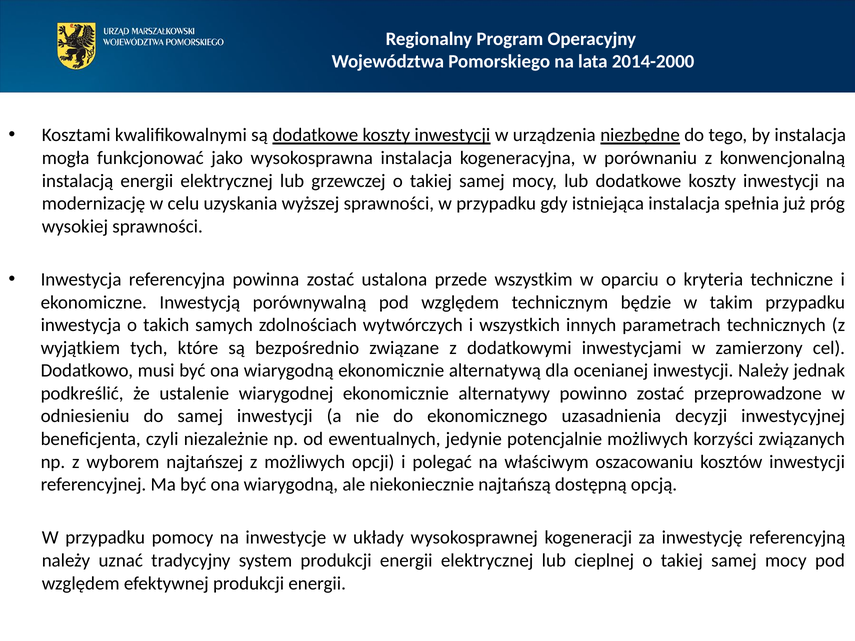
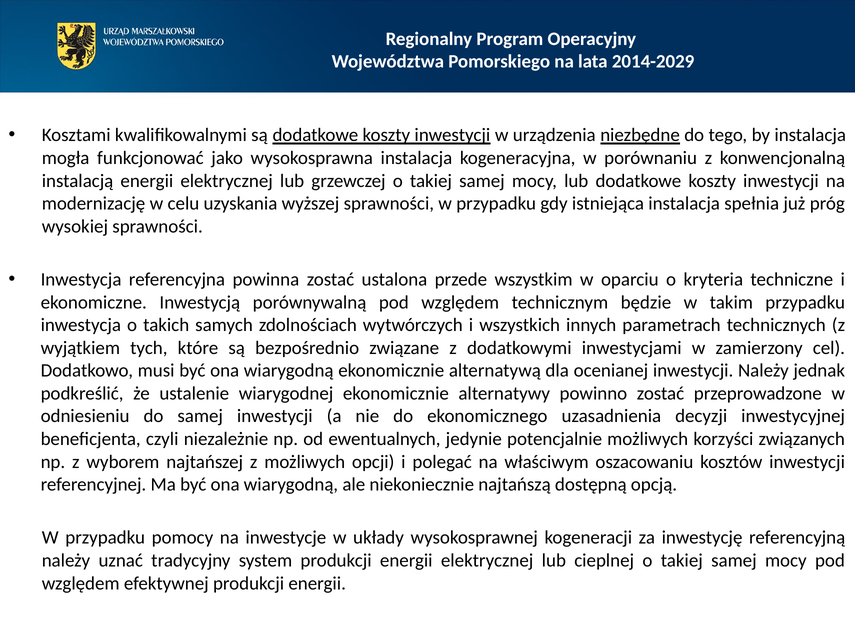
2014-2000: 2014-2000 -> 2014-2029 (653, 62)
